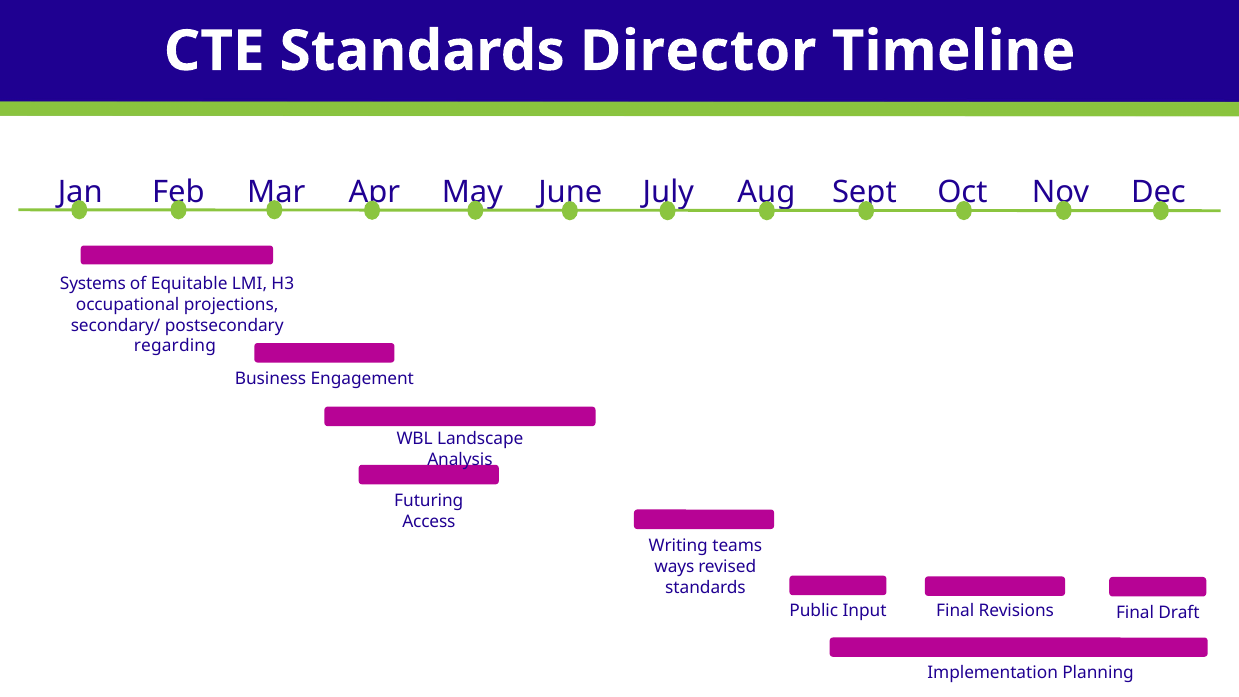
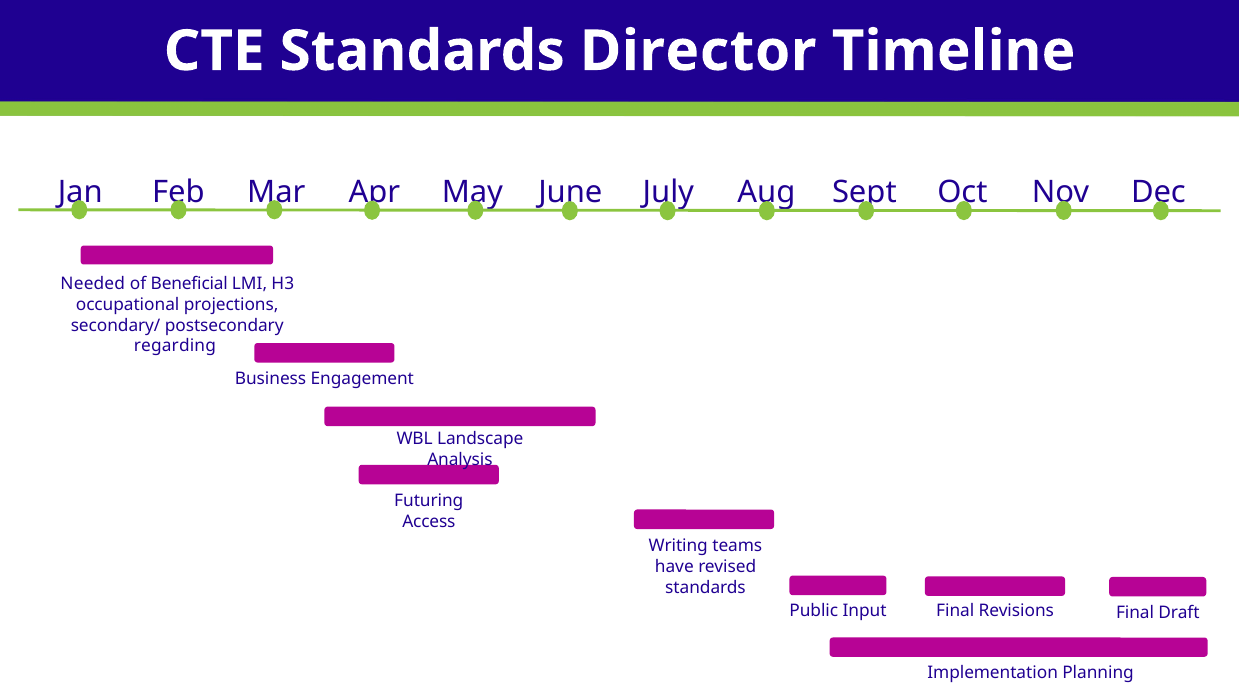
Systems: Systems -> Needed (93, 284)
Equitable: Equitable -> Beneficial (189, 284)
ways: ways -> have (674, 567)
